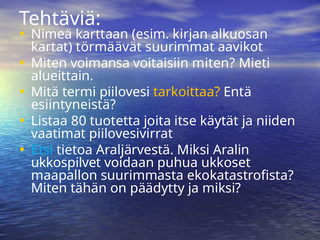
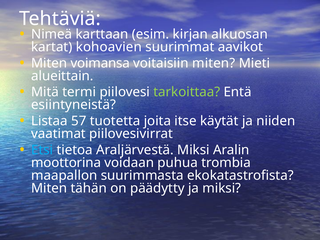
törmäävät: törmäävät -> kohoavien (109, 47)
tarkoittaa colour: yellow -> light green (187, 92)
80: 80 -> 57 (79, 121)
ukkospilvet: ukkospilvet -> moottorina (66, 163)
ukkoset: ukkoset -> trombia (226, 163)
